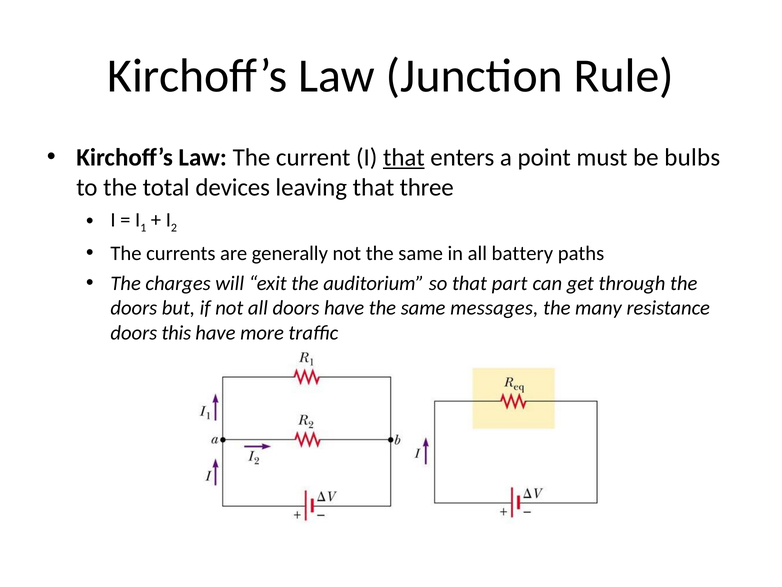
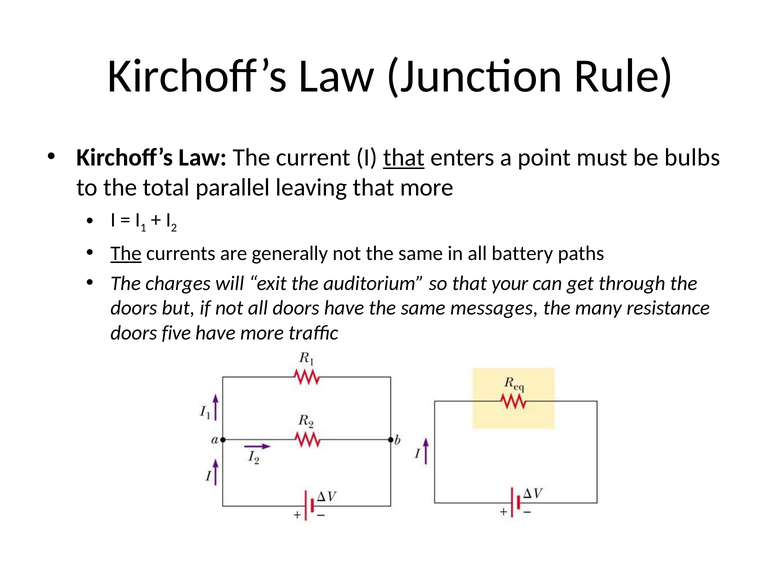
devices: devices -> parallel (233, 187)
that three: three -> more (427, 187)
The underline: none -> present (126, 253)
part: part -> your (510, 283)
this: this -> five (176, 333)
